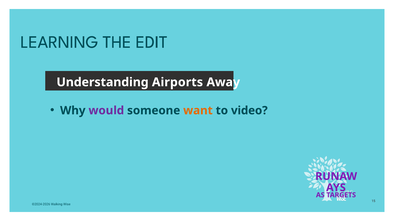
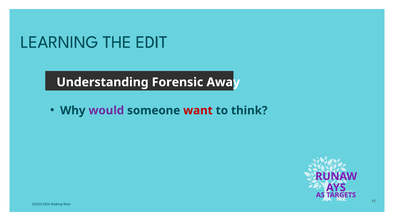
Airports: Airports -> Forensic (178, 82)
want colour: orange -> red (198, 111)
video: video -> think (249, 111)
